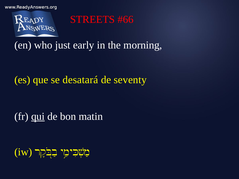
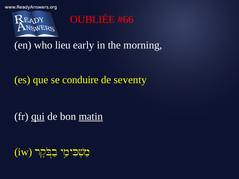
STREETS: STREETS -> OUBLIÉE (93, 19)
just: just -> lieu (63, 45)
desatará: desatará -> conduire (80, 80)
matin underline: none -> present (91, 117)
